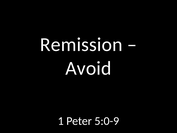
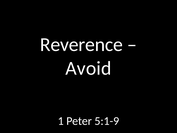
Remission: Remission -> Reverence (81, 45)
5:0-9: 5:0-9 -> 5:1-9 (107, 121)
